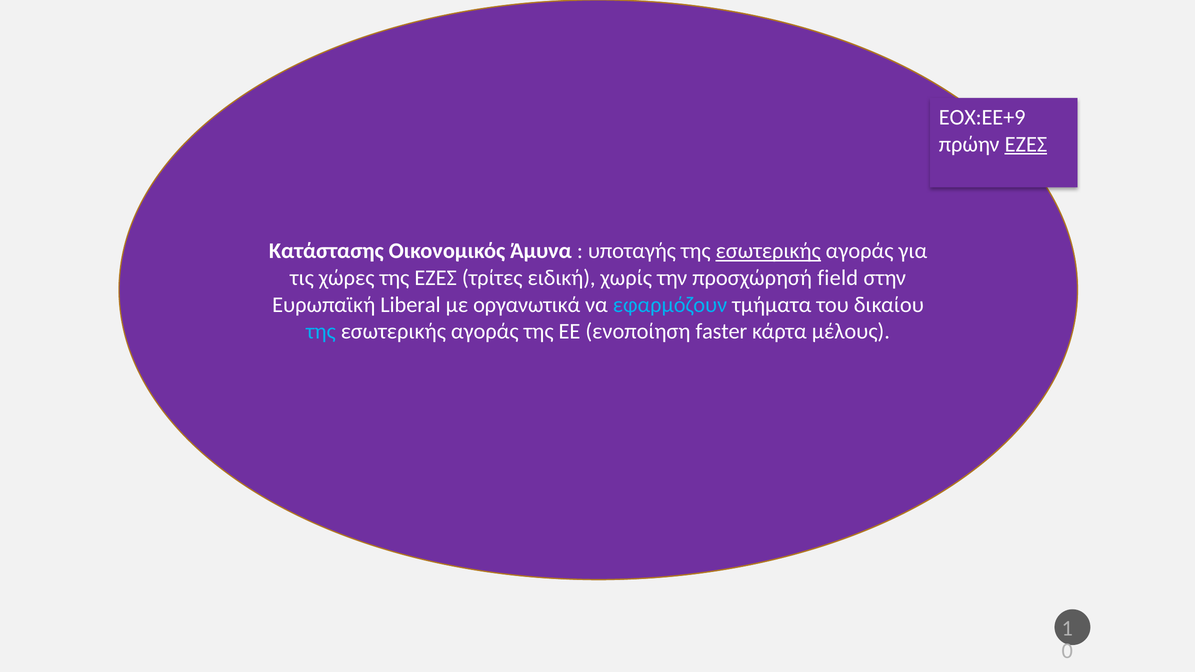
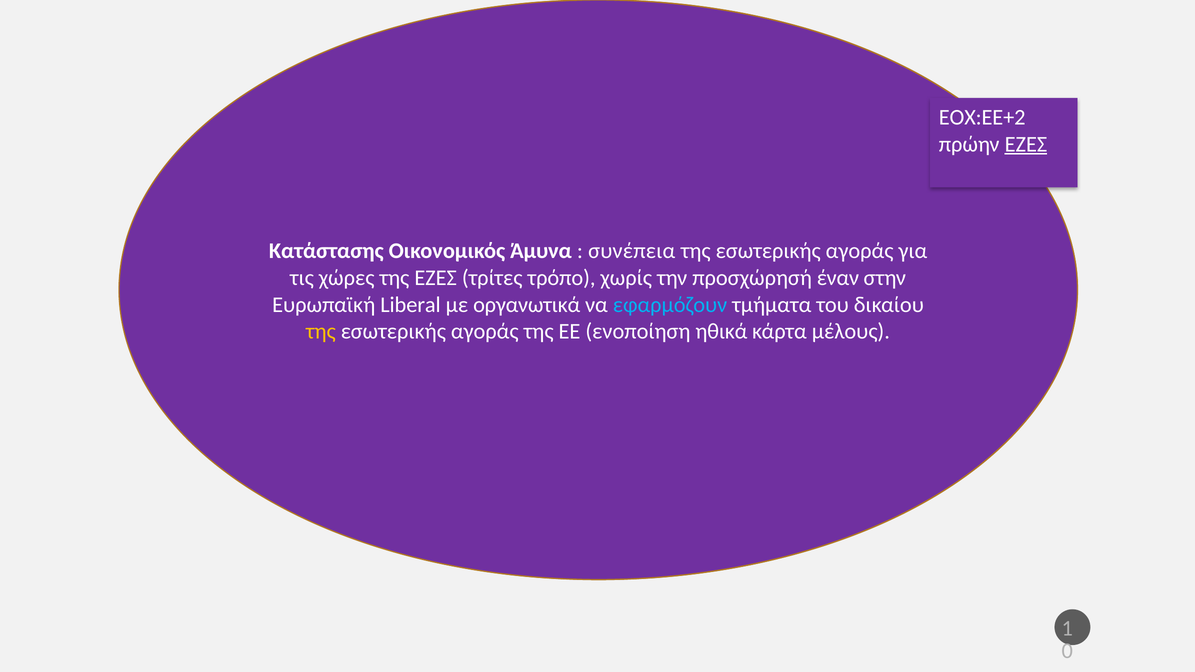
ΕΟΧ:EE+9: ΕΟΧ:EE+9 -> ΕΟΧ:EE+2 (982, 117)
υποταγής: υποταγής -> συνέπεια (632, 251)
εσωτερικής underline: present -> none (768, 251)
ειδική: ειδική -> τρόπο (562, 278)
field: field -> έναν (838, 278)
της colour: light blue -> yellow (321, 331)
faster: faster -> ηθικά (721, 331)
